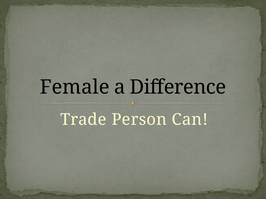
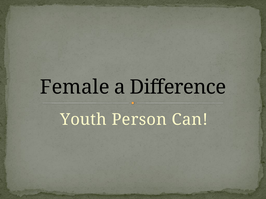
Trade: Trade -> Youth (83, 120)
